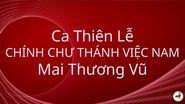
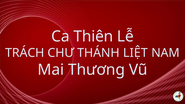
CHÍNH: CHÍNH -> TRÁCH (25, 53)
VIỆC: VIỆC -> LIỆT (135, 53)
